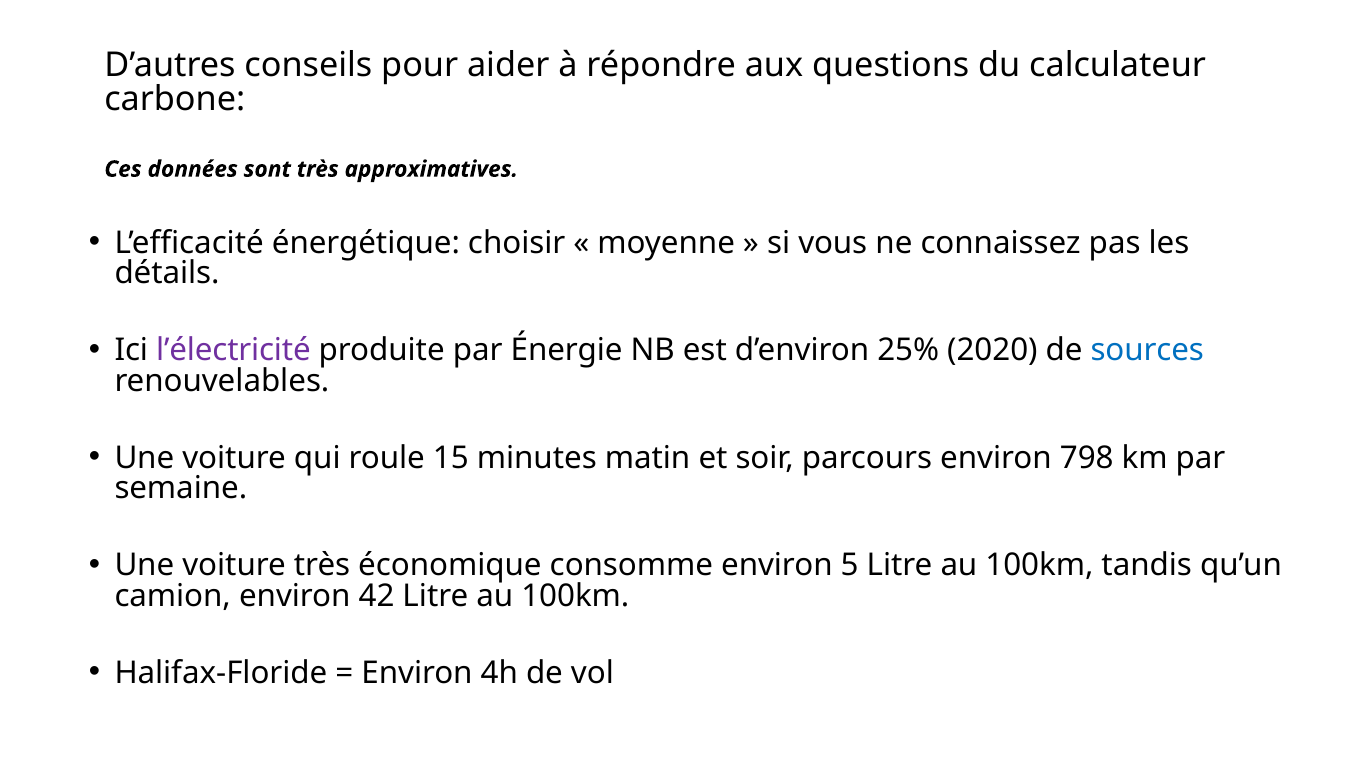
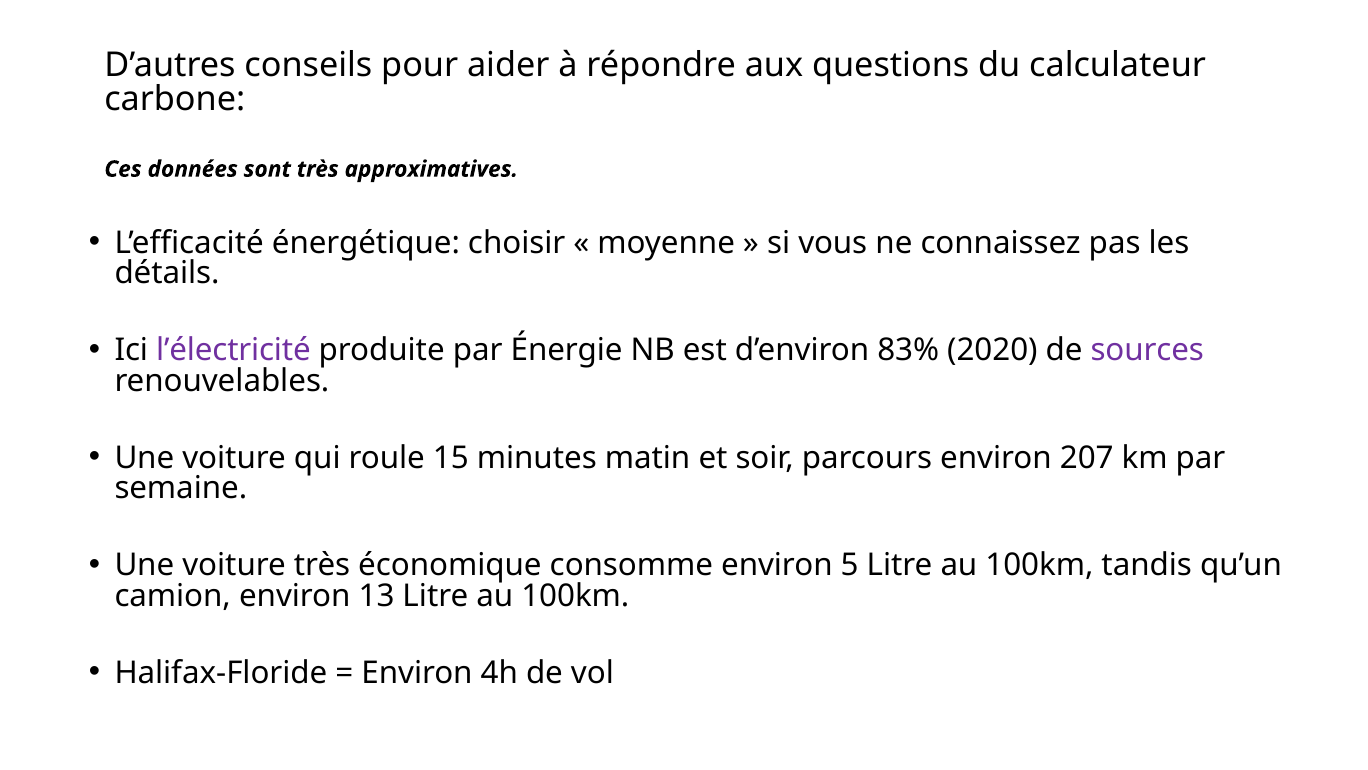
25%: 25% -> 83% (908, 350)
sources colour: blue -> purple (1147, 350)
798: 798 -> 207 (1087, 458)
42: 42 -> 13 (377, 596)
